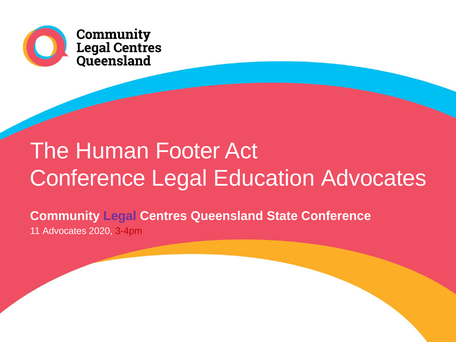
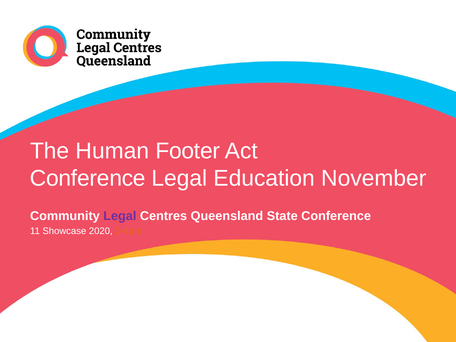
Education Advocates: Advocates -> November (374, 178)
11 Advocates: Advocates -> Showcase (64, 231)
3-4pm colour: red -> orange (129, 231)
